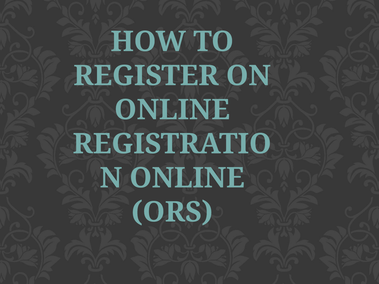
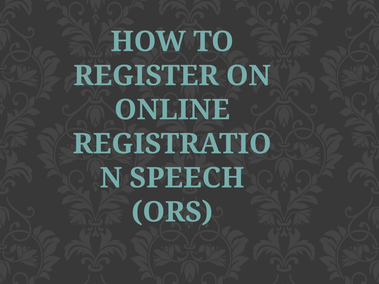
ONLINE: ONLINE -> SPEECH (187, 178)
